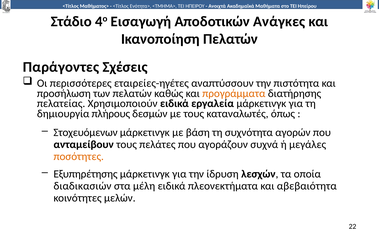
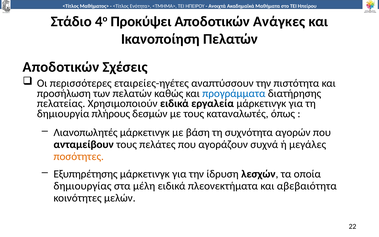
Εισαγωγή: Εισαγωγή -> Προκύψει (141, 21)
Παράγοντες: Παράγοντες -> Αποδοτικών (61, 67)
προγράμματα colour: orange -> blue (234, 93)
Στοχευόμενων: Στοχευόμενων -> Λιανοπωλητές (86, 132)
διαδικασιών: διαδικασιών -> δημιουργίας (82, 186)
